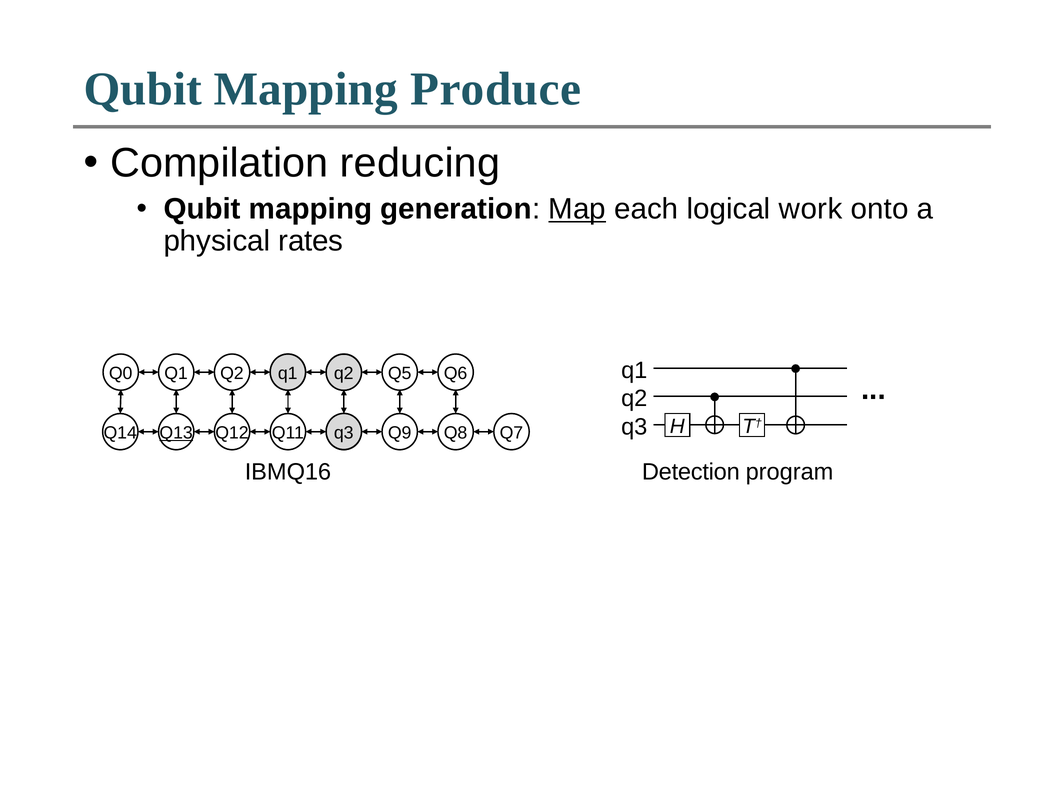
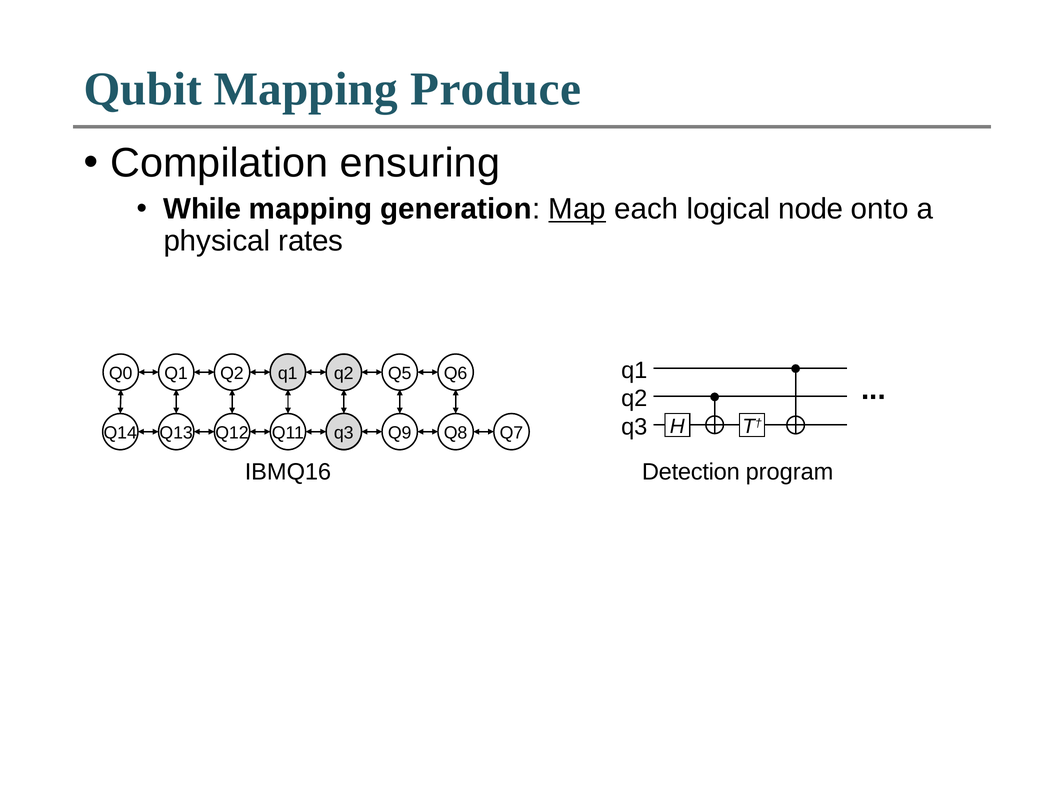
reducing: reducing -> ensuring (420, 163)
Qubit: Qubit -> While (202, 209)
work: work -> node (811, 209)
Q13 underline: present -> none (176, 433)
